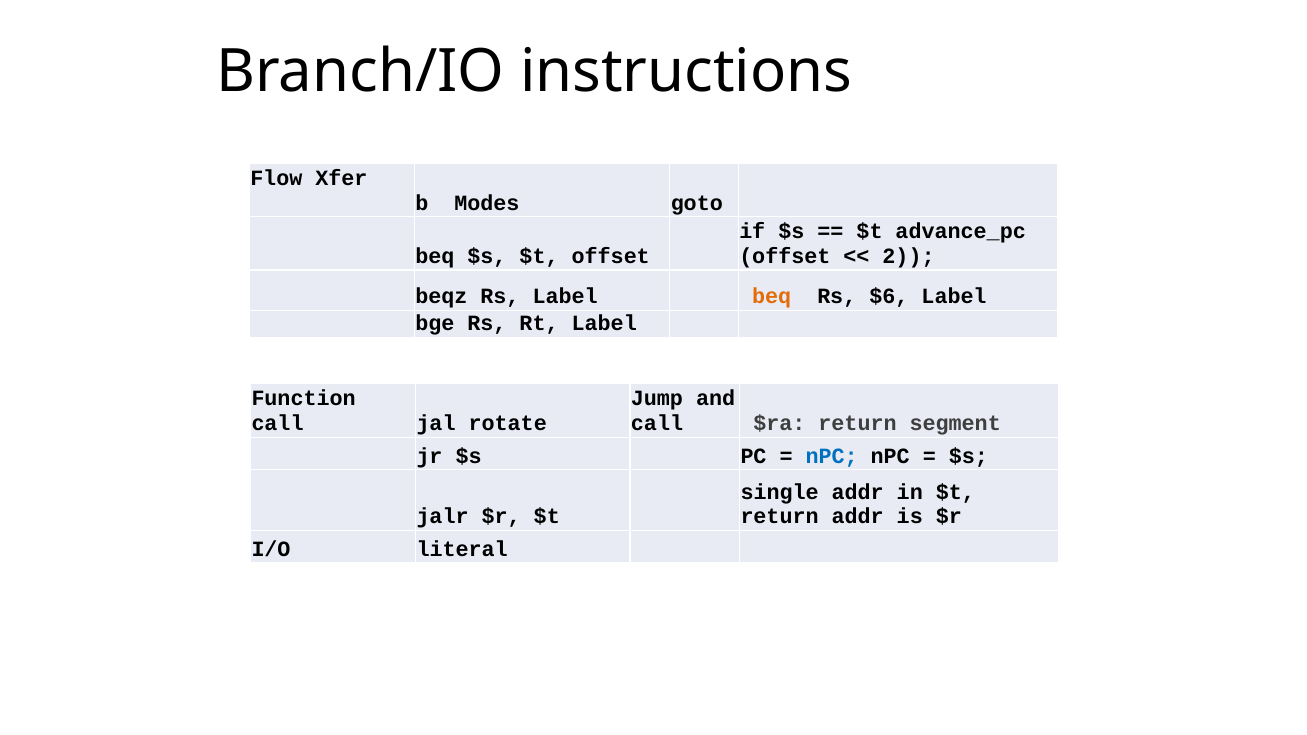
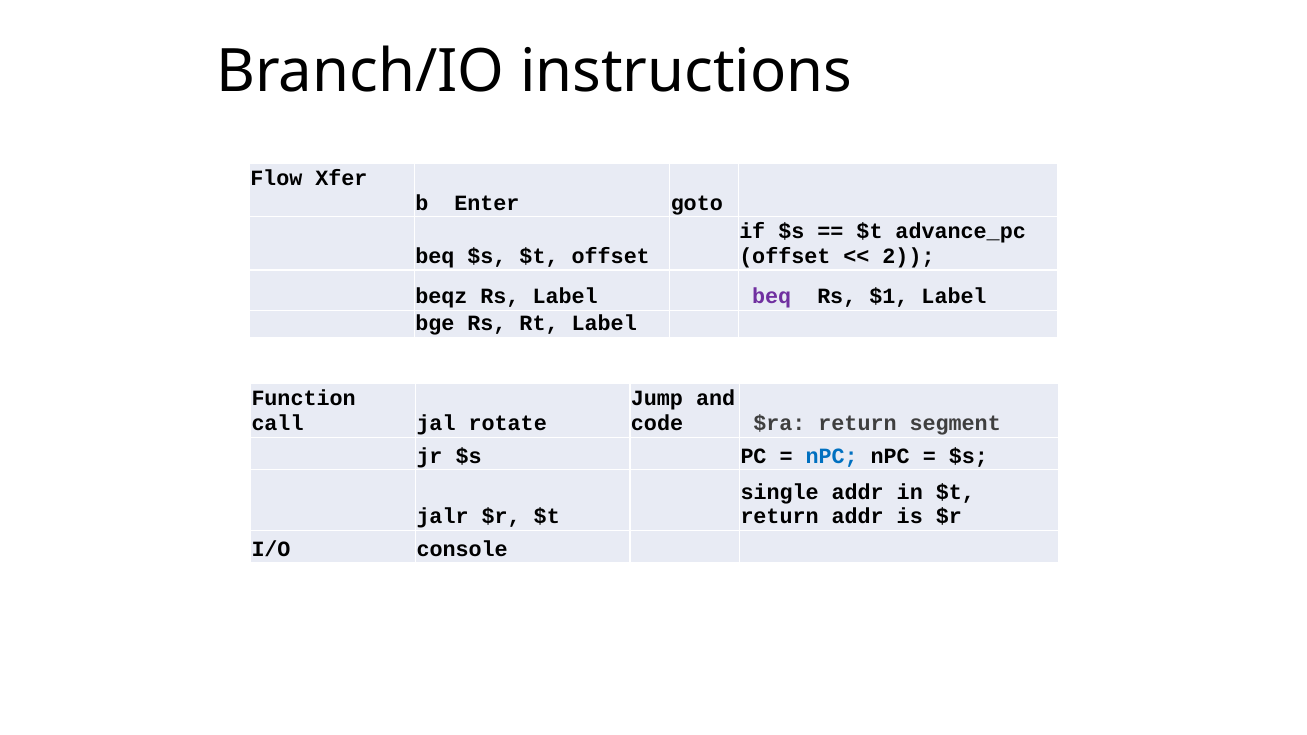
Modes: Modes -> Enter (487, 203)
beq colour: orange -> purple (772, 297)
$6: $6 -> $1 (889, 297)
call: call -> code (657, 424)
literal: literal -> console (462, 549)
